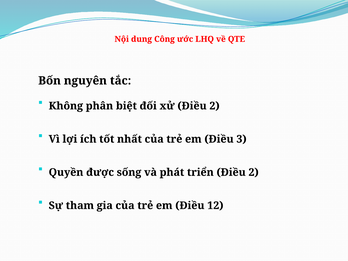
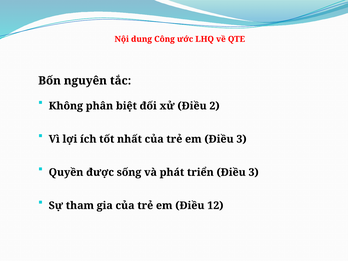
triển Điều 2: 2 -> 3 (254, 172)
